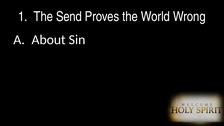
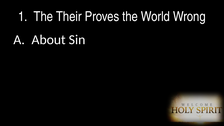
Send: Send -> Their (69, 17)
